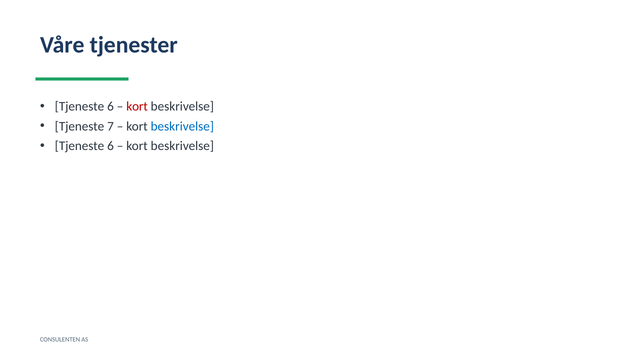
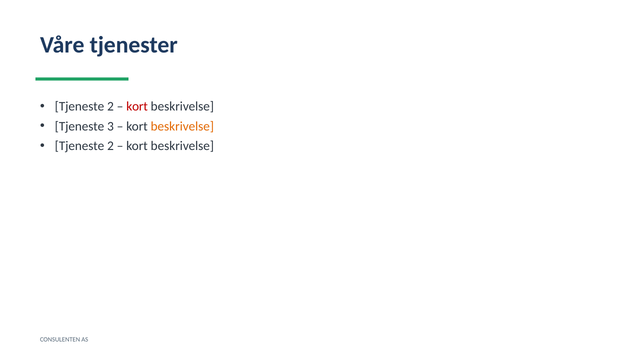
6: 6 -> 2 (110, 107)
7: 7 -> 3 (110, 126)
beskrivelse colour: blue -> orange (182, 126)
6: 6 -> 2 (110, 146)
